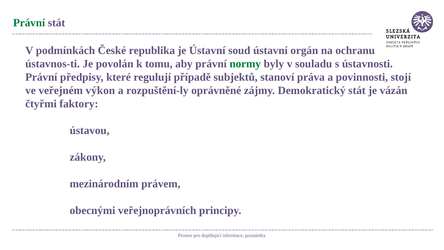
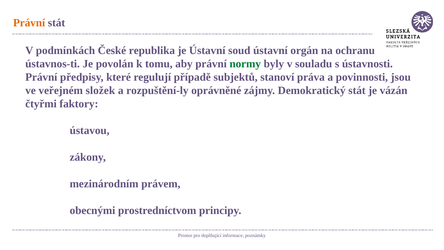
Právní colour: green -> orange (29, 23)
stojí: stojí -> jsou (401, 77)
výkon: výkon -> složek (100, 91)
veřejnoprávních: veřejnoprávních -> prostredníctvom (157, 210)
